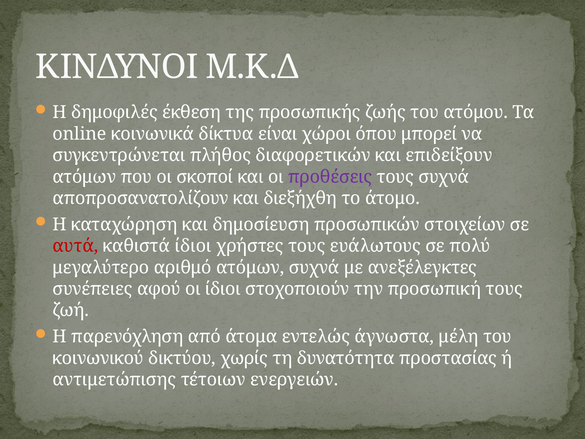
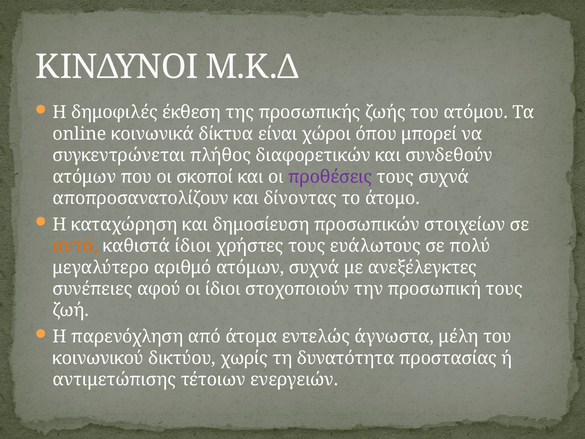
επιδείξουν: επιδείξουν -> συνδεθούν (449, 155)
διεξήχθη: διεξήχθη -> δίνοντας (300, 198)
αυτά colour: red -> orange (75, 246)
